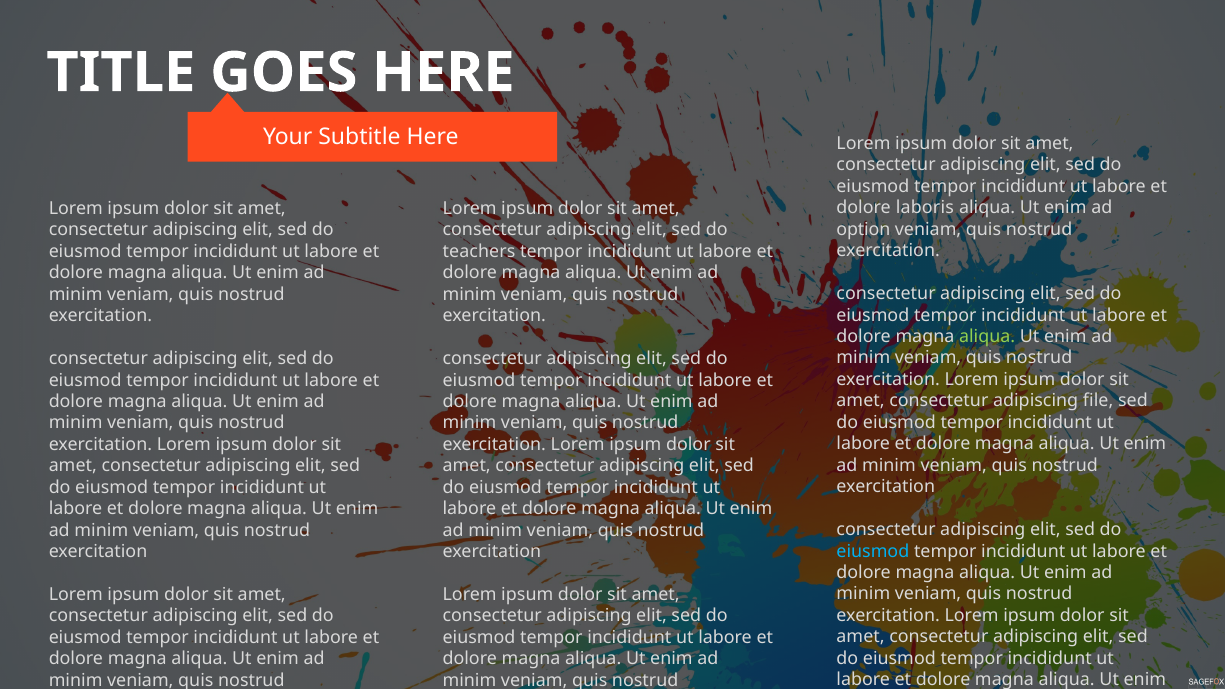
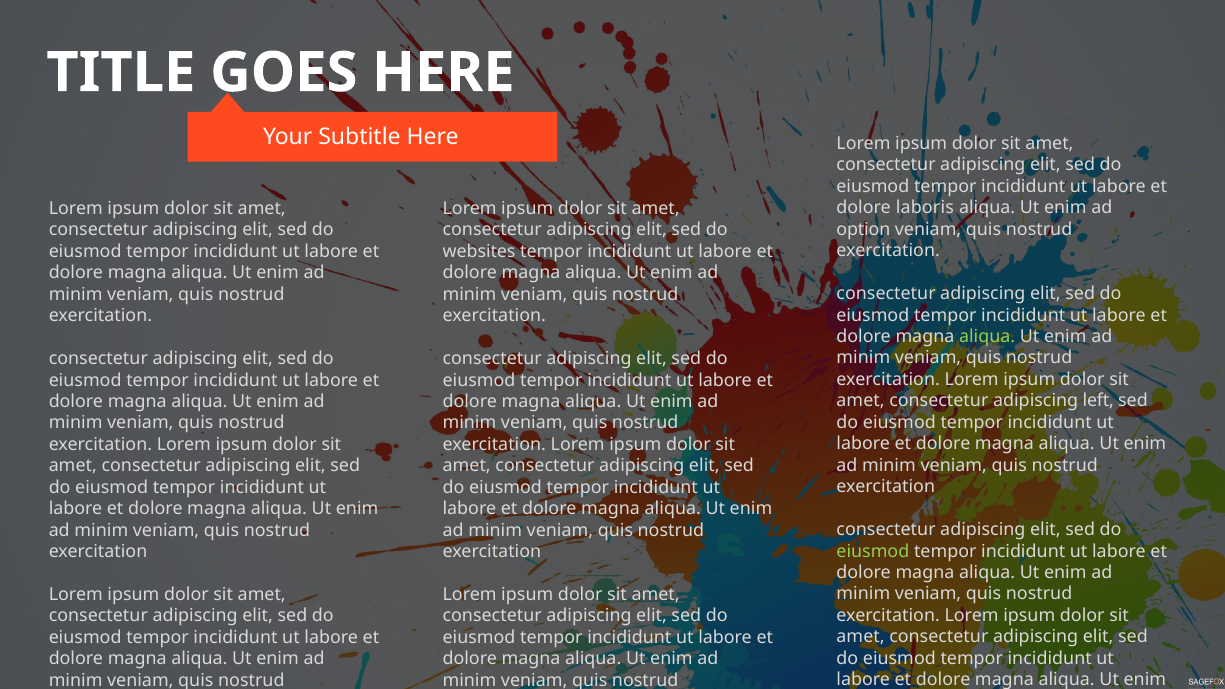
teachers: teachers -> websites (479, 251)
file: file -> left (1098, 401)
eiusmod colour: light blue -> light green (873, 551)
